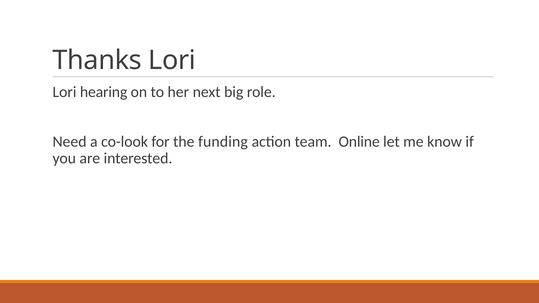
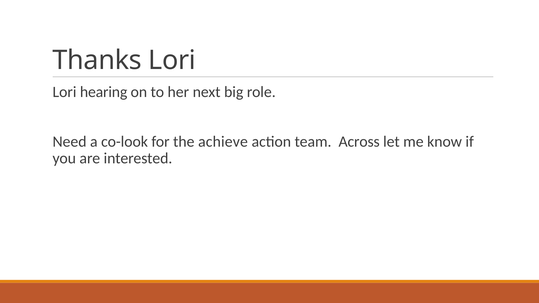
funding: funding -> achieve (223, 142)
Online: Online -> Across (359, 142)
